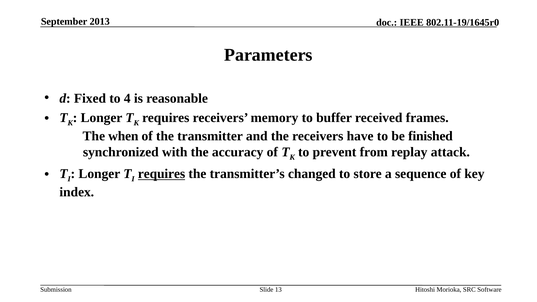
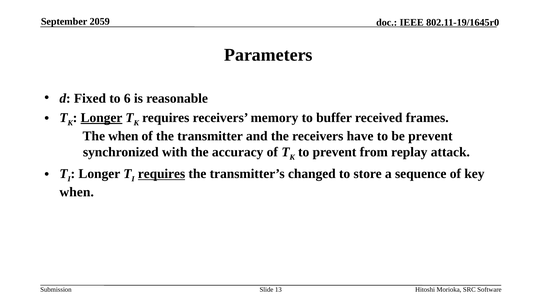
2013: 2013 -> 2059 (100, 21)
4: 4 -> 6 (127, 98)
Longer underline: none -> present (101, 118)
be finished: finished -> prevent (430, 136)
index: index -> when (77, 192)
